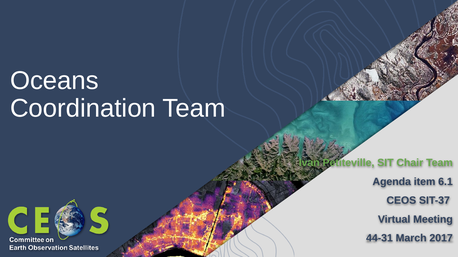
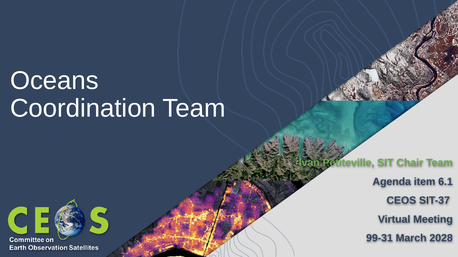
44-31: 44-31 -> 99-31 (380, 239)
2017: 2017 -> 2028 (441, 239)
